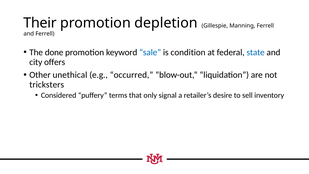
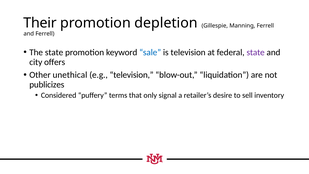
The done: done -> state (54, 52)
is condition: condition -> television (188, 52)
state colour: blue -> purple (256, 52)
e.g occurred: occurred -> television (132, 75)
tricksters: tricksters -> publicizes (47, 85)
